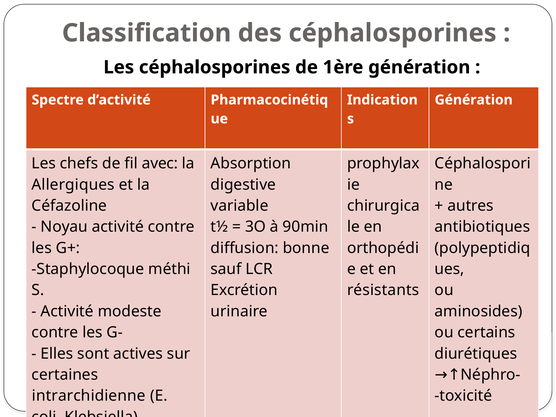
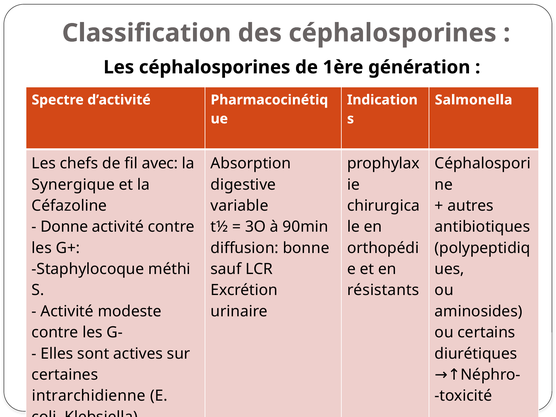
Génération: Génération -> Salmonella (474, 100)
Allergiques: Allergiques -> Synergique (73, 185)
Noyau: Noyau -> Donne (64, 227)
